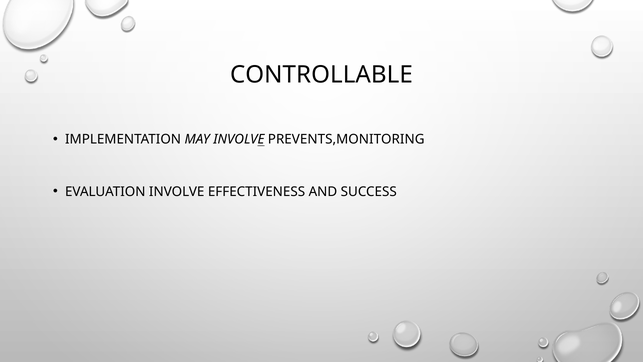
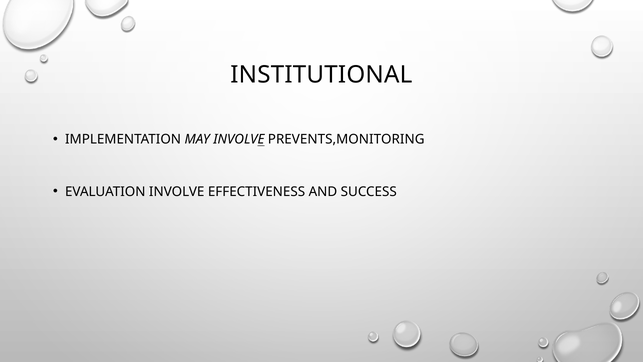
CONTROLLABLE: CONTROLLABLE -> INSTITUTIONAL (321, 75)
